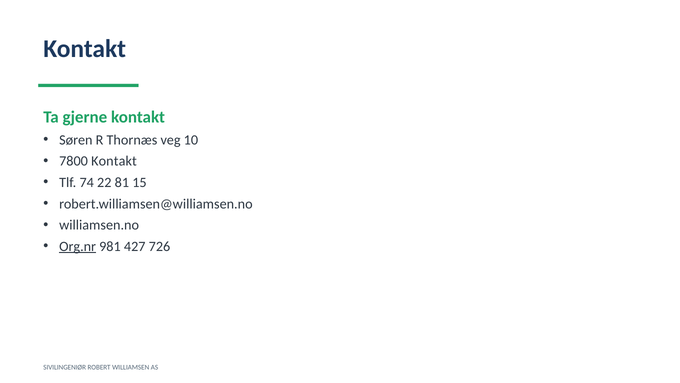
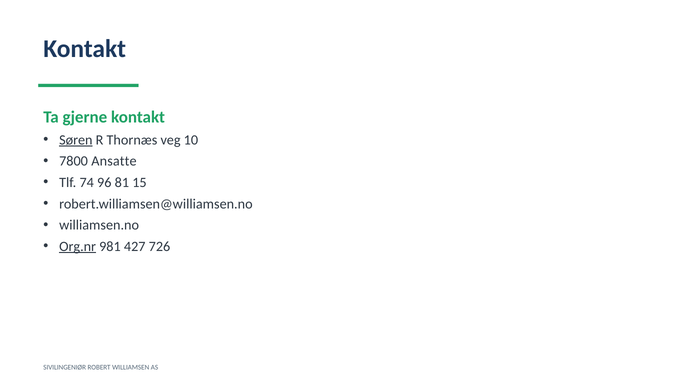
Søren underline: none -> present (76, 140)
7800 Kontakt: Kontakt -> Ansatte (114, 161)
22: 22 -> 96 (104, 182)
